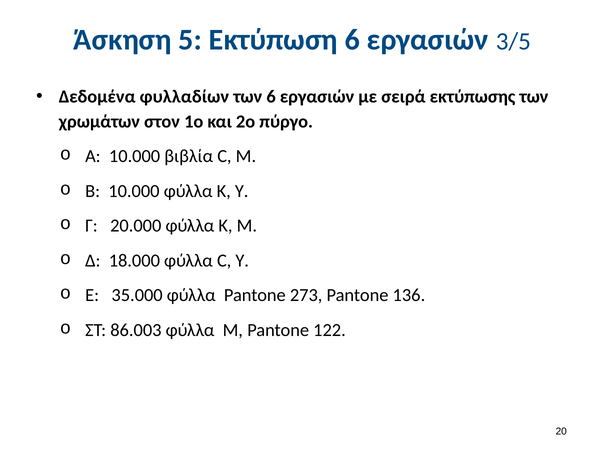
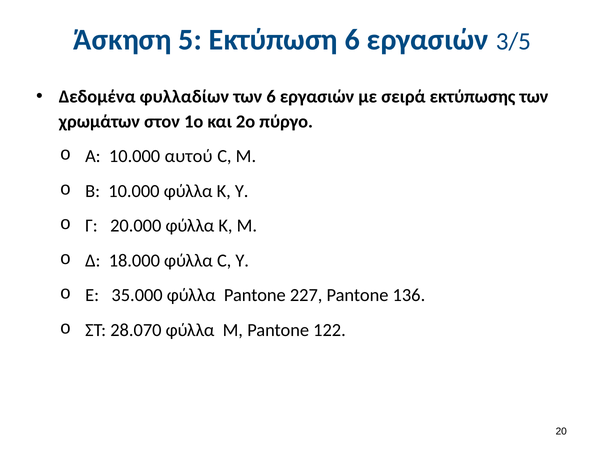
βιβλία: βιβλία -> αυτού (189, 156)
273: 273 -> 227 (306, 296)
86.003: 86.003 -> 28.070 (136, 330)
